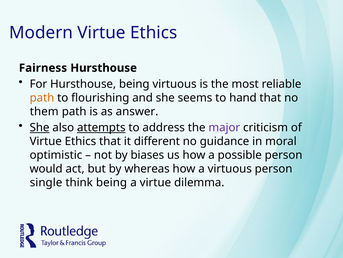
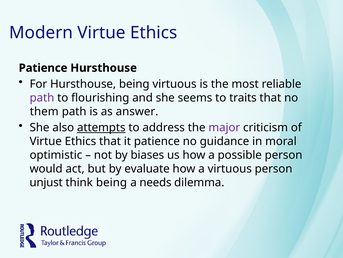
Fairness: Fairness -> Patience (43, 68)
path colour: orange -> purple (42, 98)
hand: hand -> traits (243, 98)
She underline: present -> none (40, 127)
it different: different -> patience (157, 141)
whereas: whereas -> evaluate (147, 168)
single: single -> unjust (46, 182)
a virtue: virtue -> needs (155, 182)
